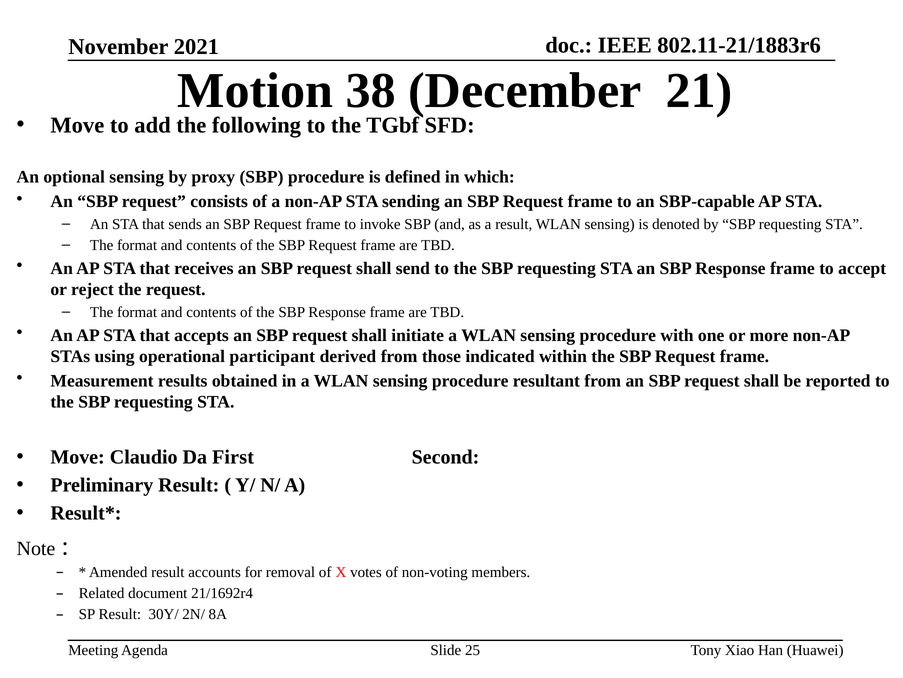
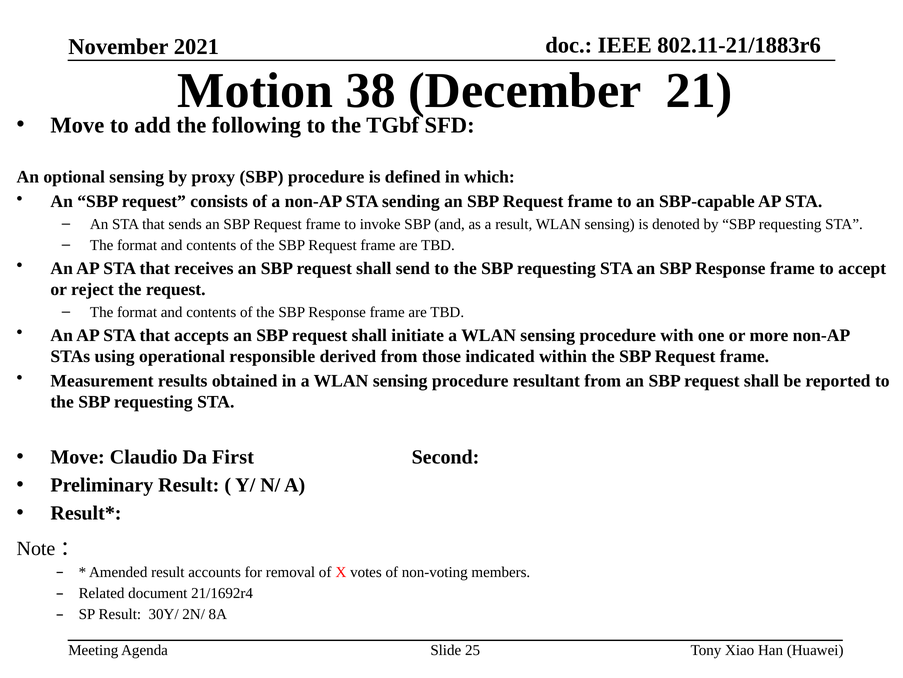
participant: participant -> responsible (272, 356)
